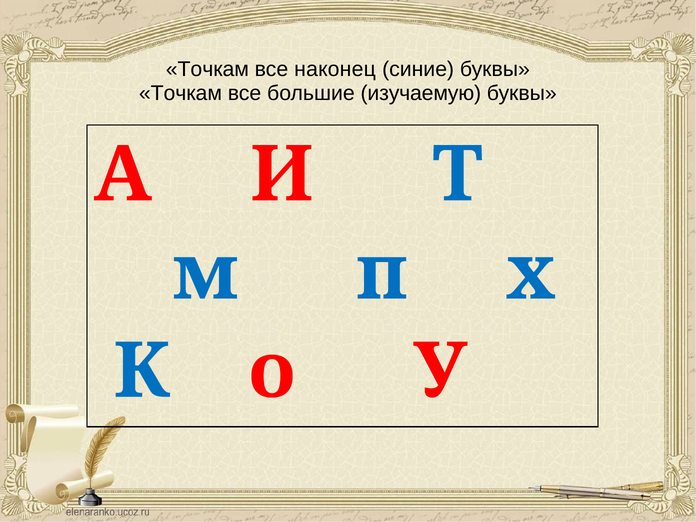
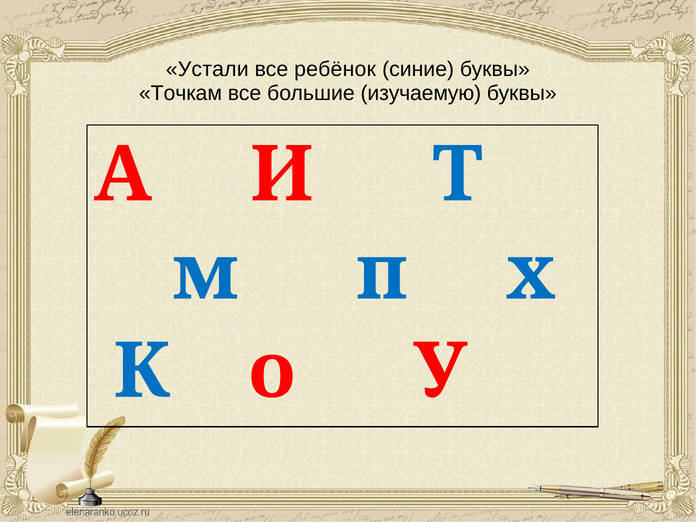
Точкам: Точкам -> Устали (207, 69)
наконец: наконец -> ребёнок (335, 69)
